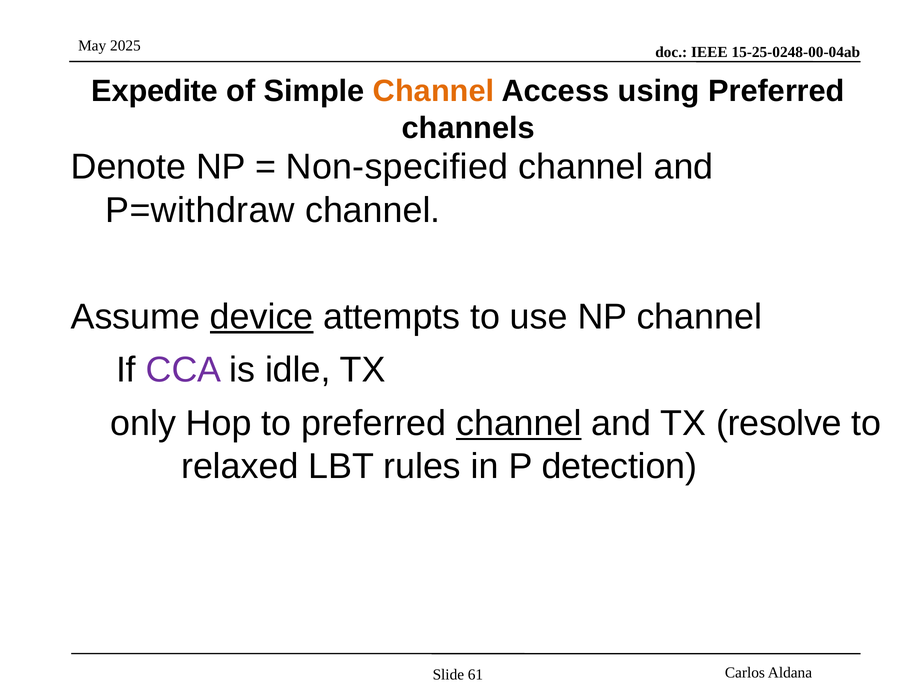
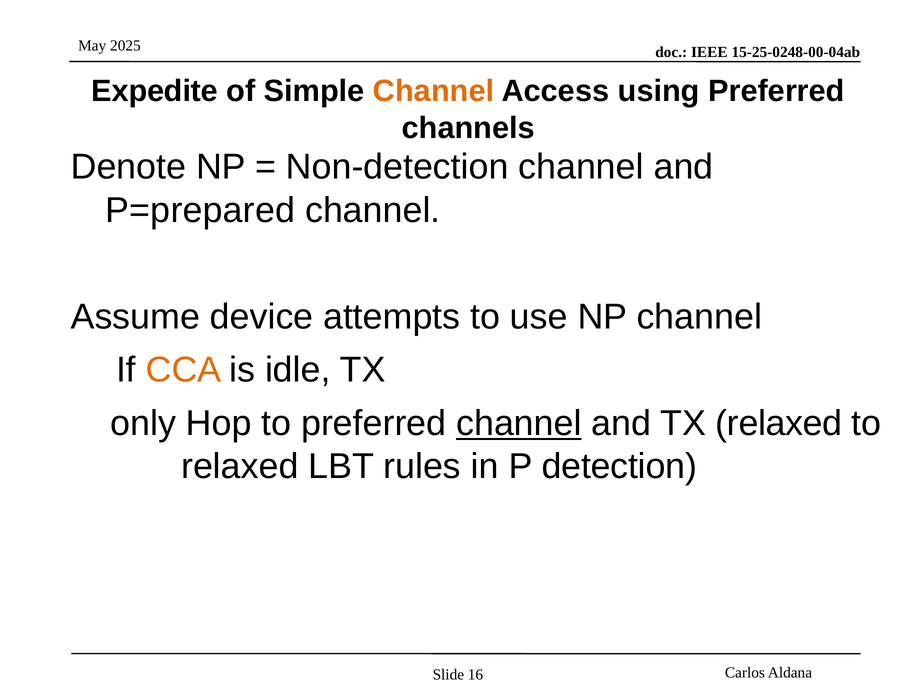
Non-specified: Non-specified -> Non-detection (397, 167)
P=withdraw: P=withdraw -> P=prepared (200, 210)
device underline: present -> none (262, 317)
CCA colour: purple -> orange (184, 370)
TX resolve: resolve -> relaxed (779, 423)
61: 61 -> 16 (475, 674)
